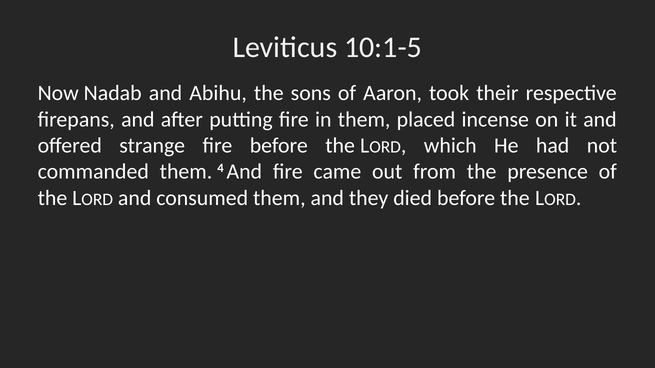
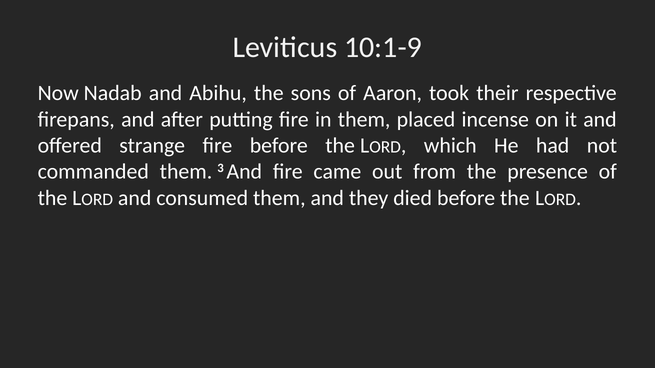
10:1-5: 10:1-5 -> 10:1-9 (383, 48)
4: 4 -> 3 (221, 168)
